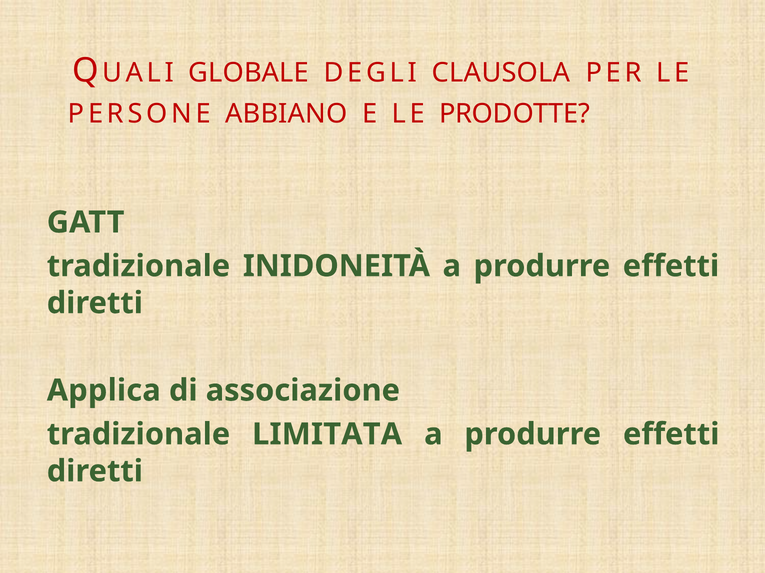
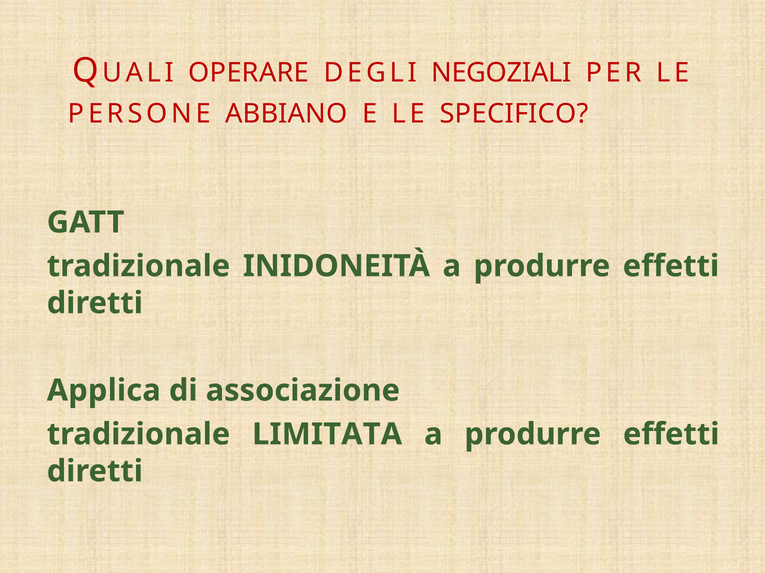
GLOBALE: GLOBALE -> OPERARE (249, 73)
CLAUSOLA: CLAUSOLA -> NEGOZIALI (501, 73)
PRODOTTE: PRODOTTE -> SPECIFICO (514, 114)
